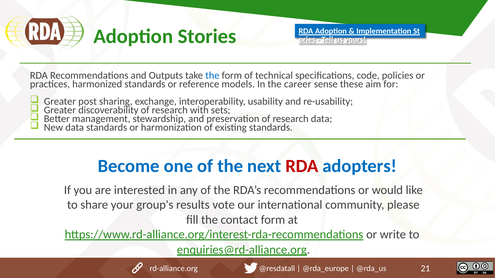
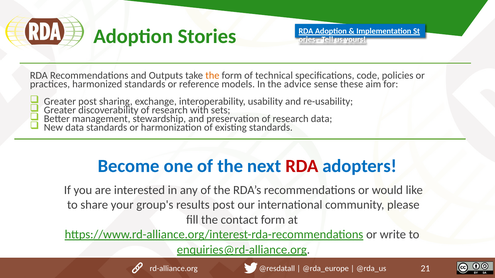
the colour: blue -> orange (212, 75)
career: career -> advice (298, 84)
results vote: vote -> post (224, 205)
